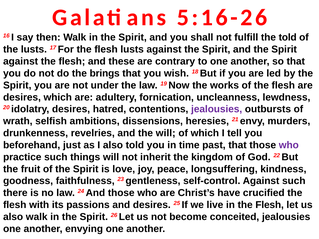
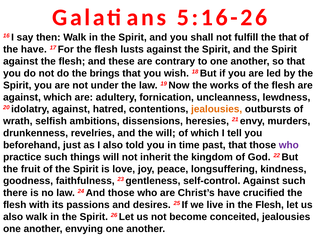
the told: told -> that (288, 37)
the lusts: lusts -> have (34, 49)
desires: desires -> against (22, 97)
idolatry desires: desires -> against (71, 109)
jealousies colour: purple -> orange (217, 109)
